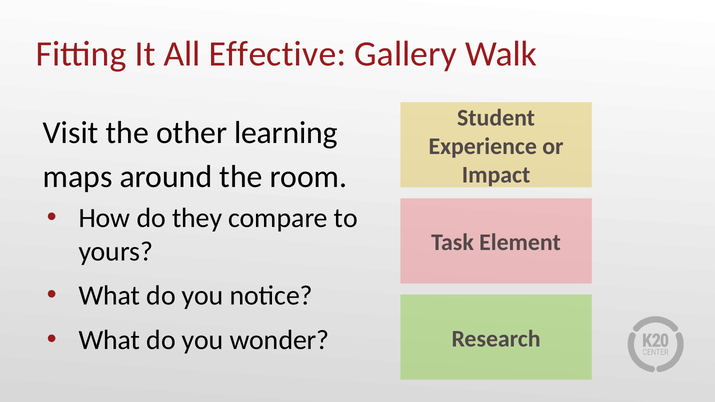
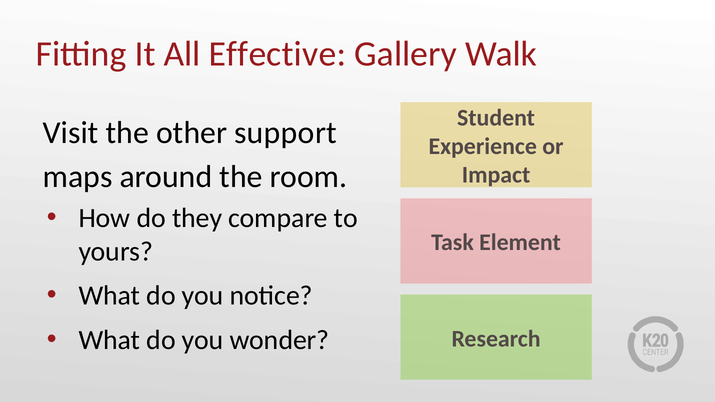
learning: learning -> support (286, 133)
